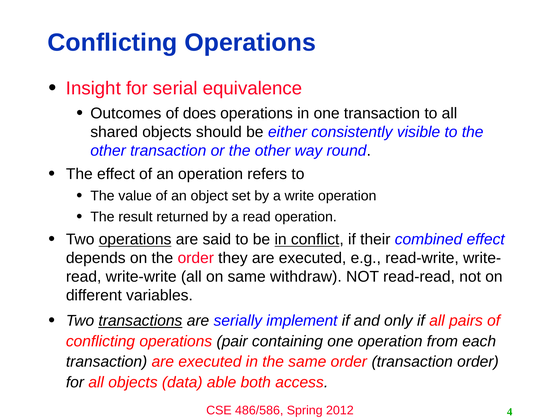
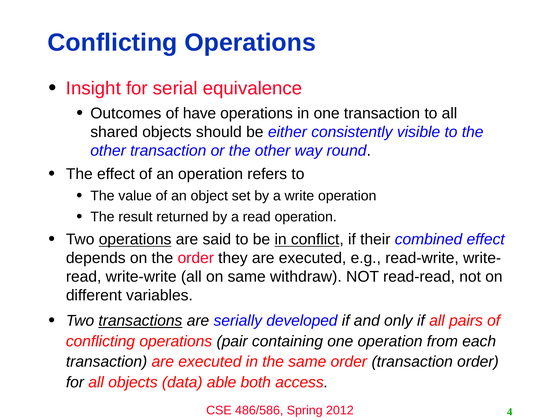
does: does -> have (200, 113)
implement: implement -> developed (302, 321)
